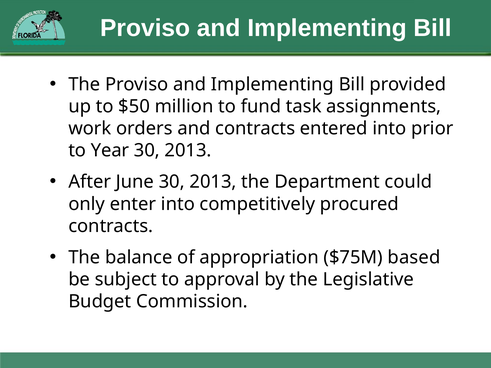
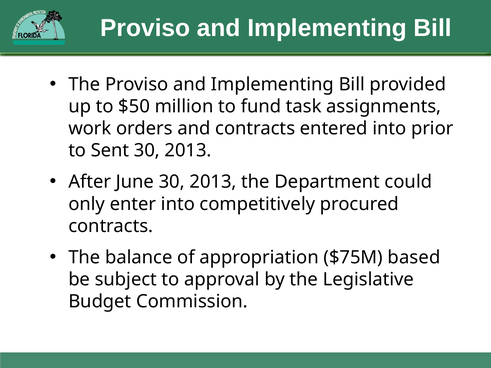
Year: Year -> Sent (110, 151)
